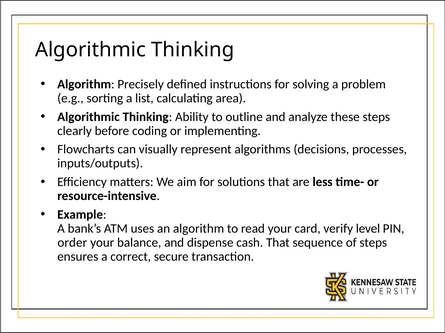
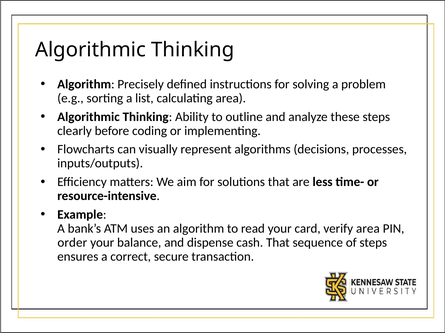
verify level: level -> area (368, 229)
